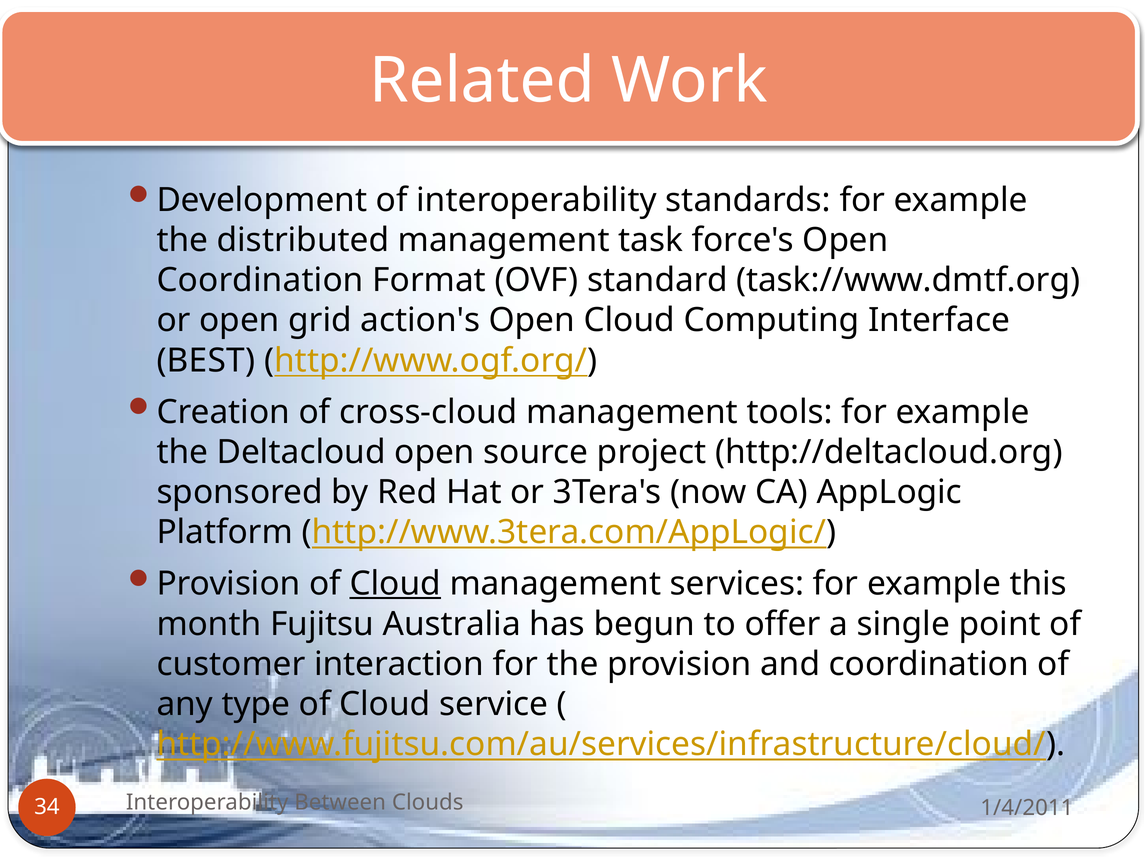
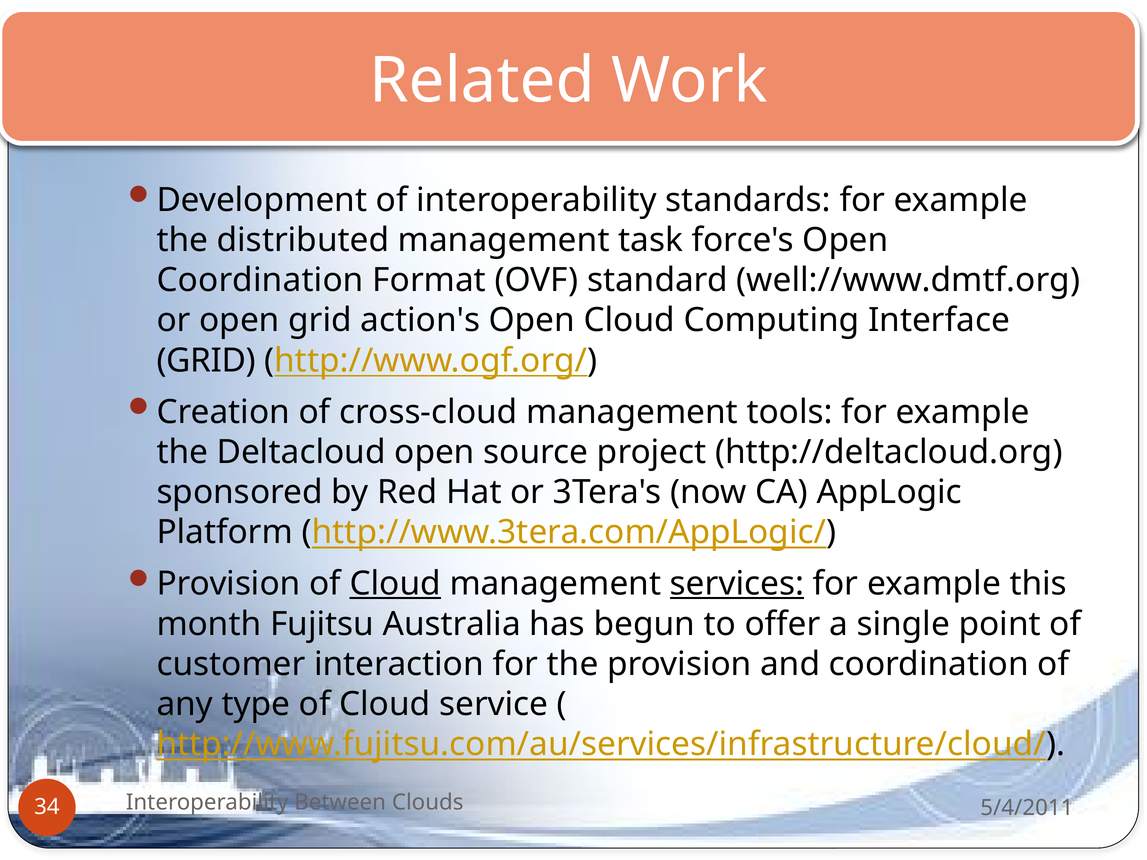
task://www.dmtf.org: task://www.dmtf.org -> well://www.dmtf.org (908, 280)
BEST: BEST -> GRID (206, 361)
services underline: none -> present (737, 584)
1/4/2011: 1/4/2011 -> 5/4/2011 (1027, 808)
